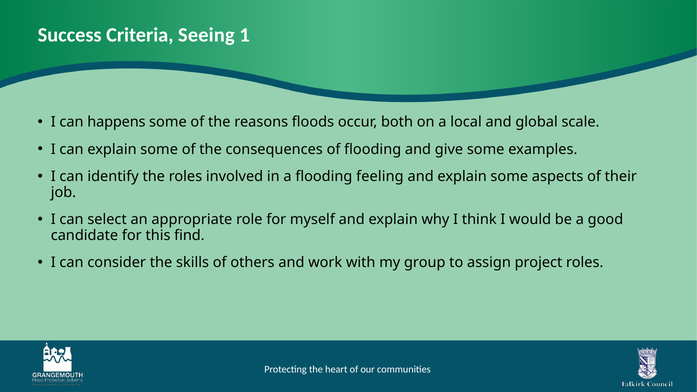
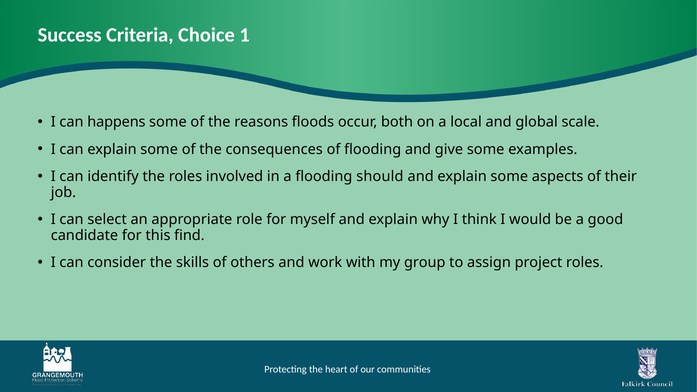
Seeing: Seeing -> Choice (206, 35)
feeling: feeling -> should (380, 177)
